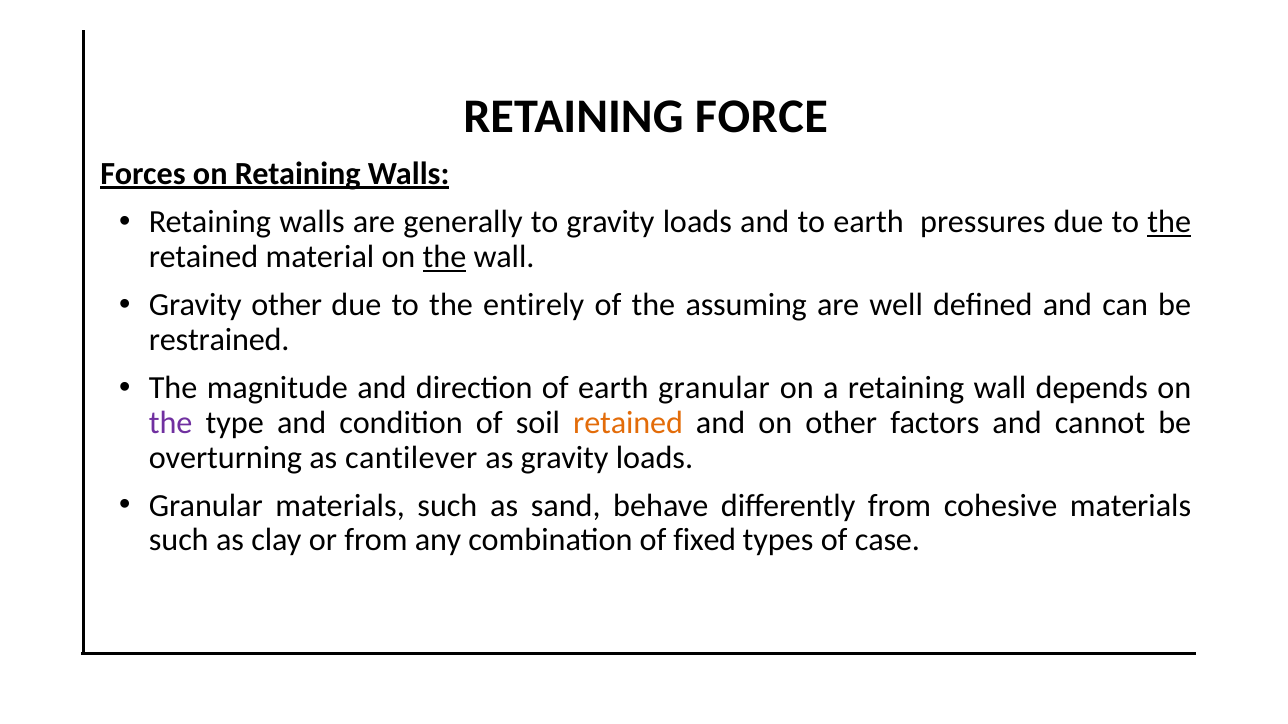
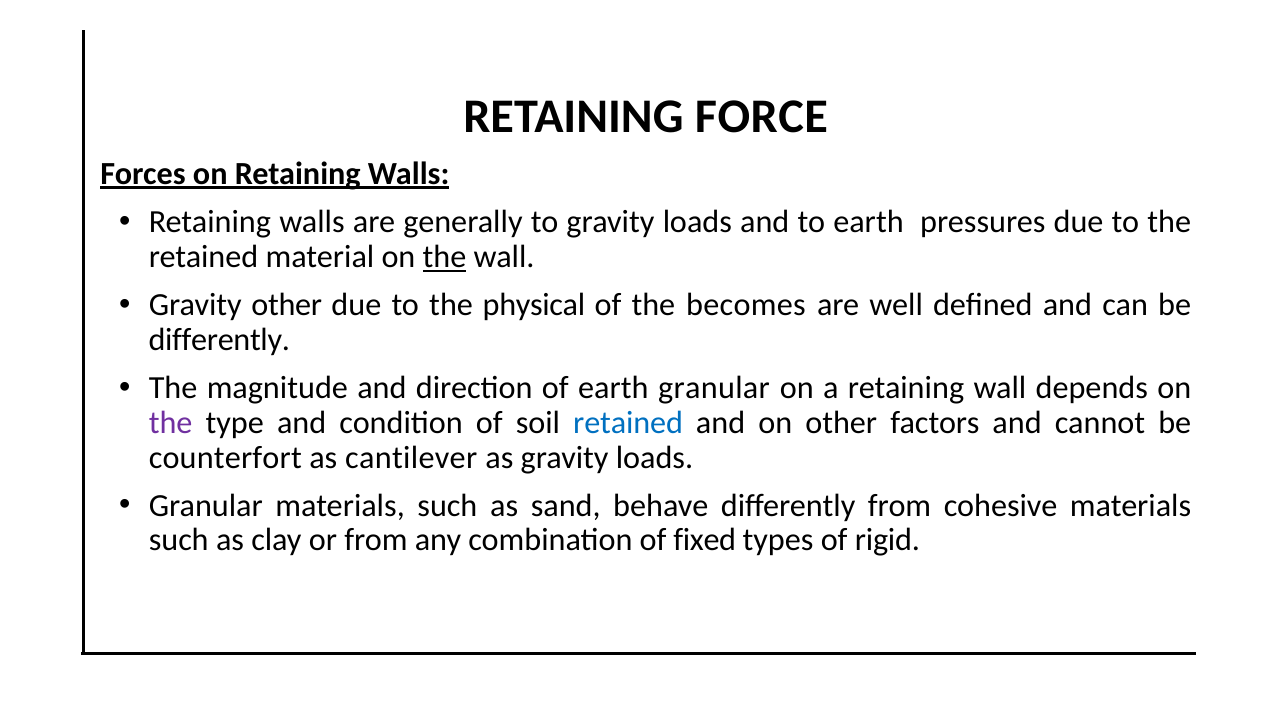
the underline: present -> none (1169, 222)
entirely: entirely -> physical (534, 305)
assuming: assuming -> becomes (746, 305)
restrained: restrained -> differently (219, 340)
retained colour: orange -> blue (628, 423)
overturning: overturning -> counterfort (225, 458)
case: case -> rigid (887, 541)
